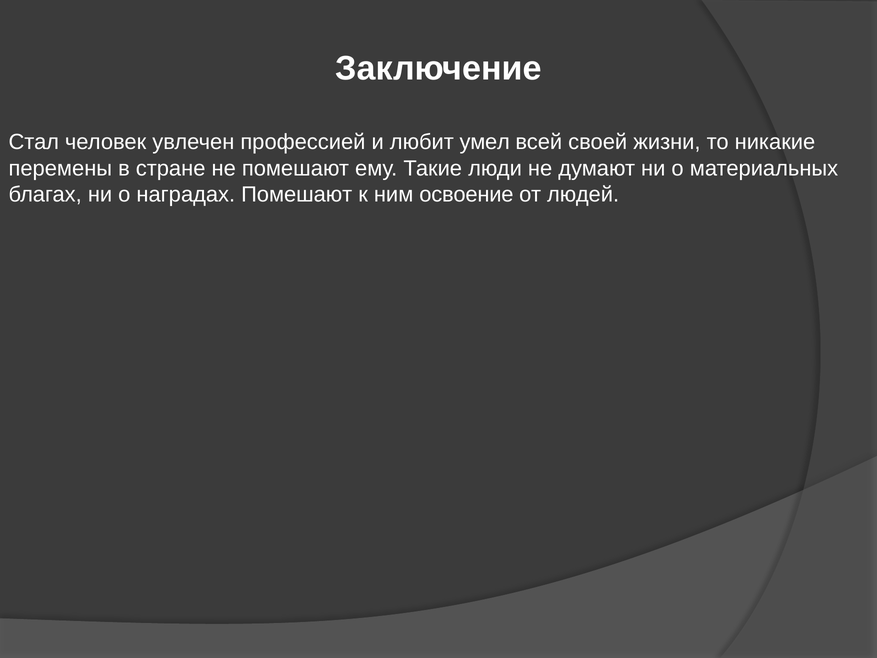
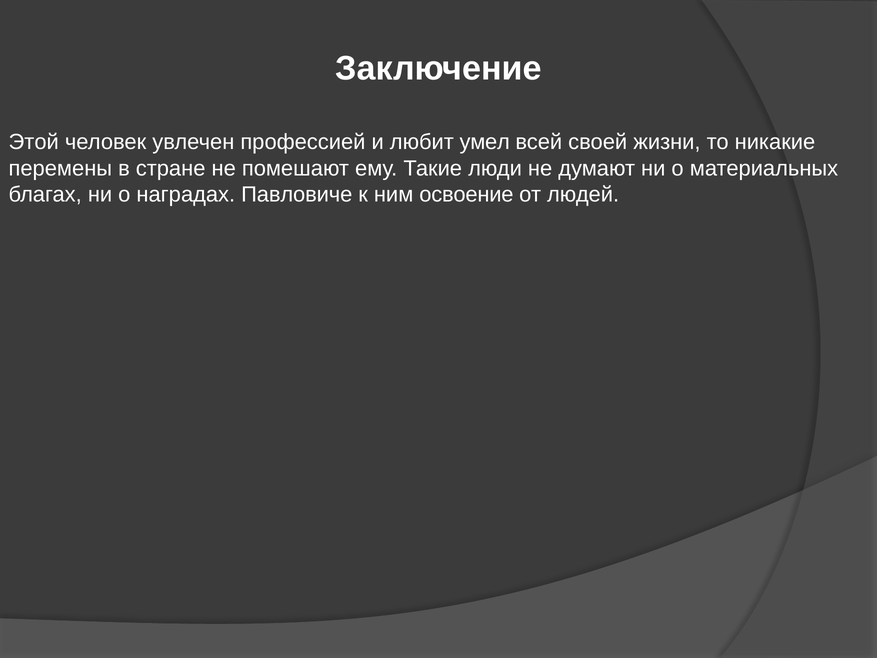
Стал: Стал -> Этой (34, 142)
наградах Помешают: Помешают -> Павловиче (297, 195)
